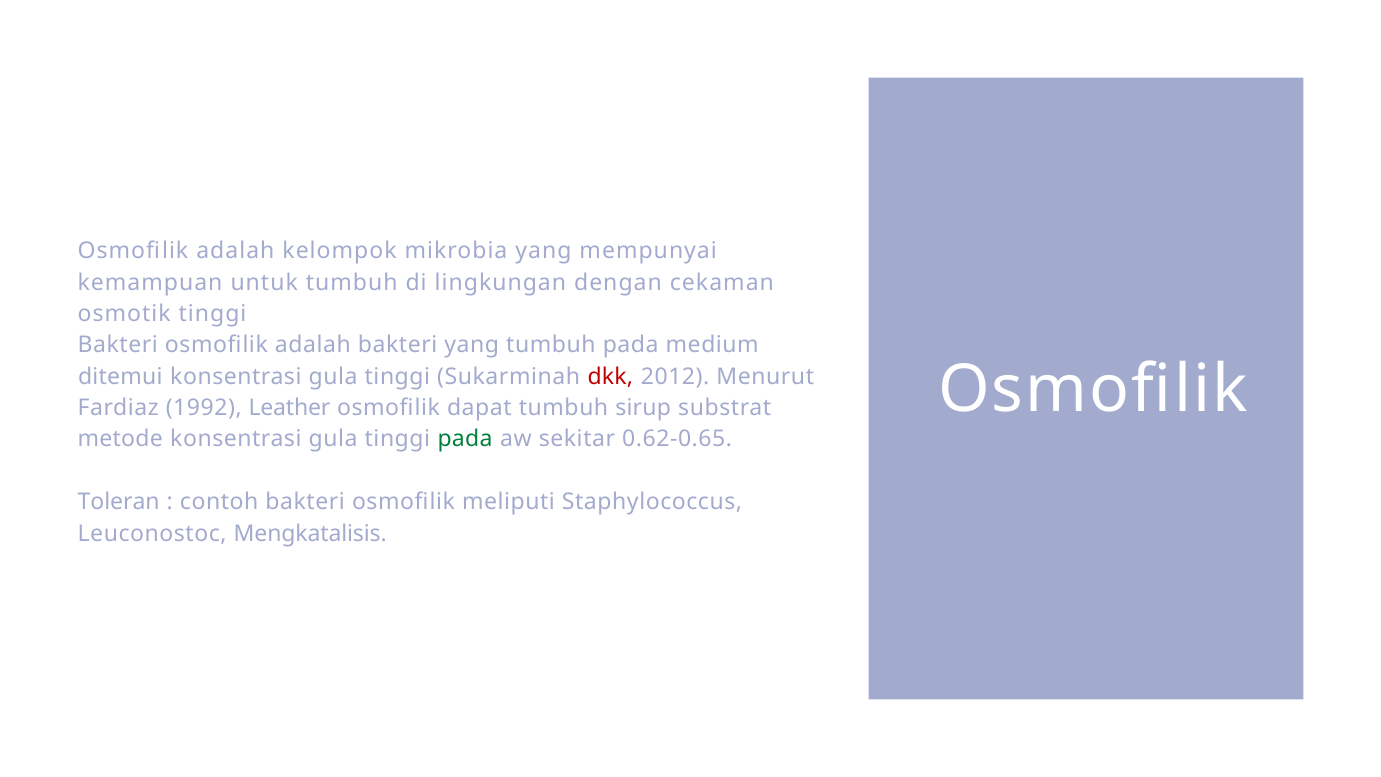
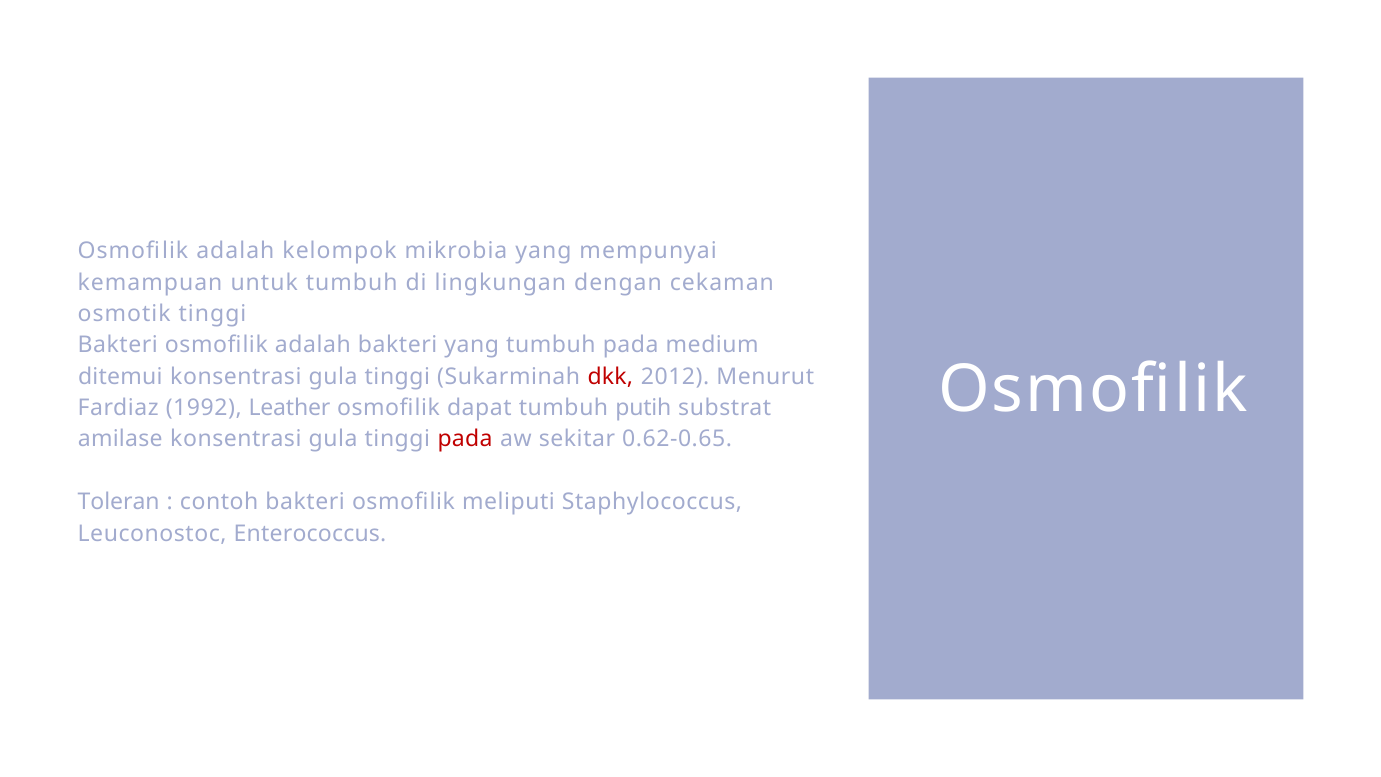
sirup: sirup -> putih (643, 408)
metode: metode -> amilase (120, 439)
pada colour: green -> red (465, 439)
Mengkatalisis: Mengkatalisis -> Enterococcus (310, 533)
